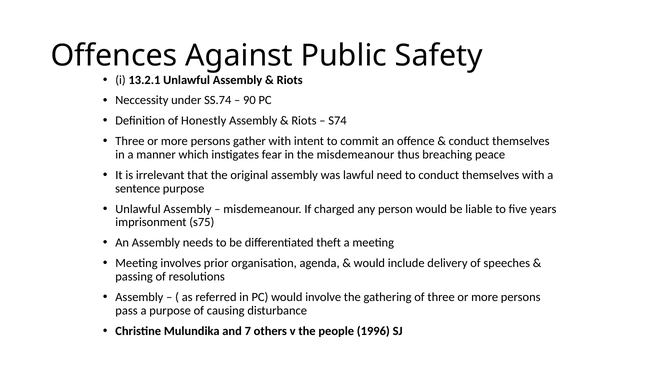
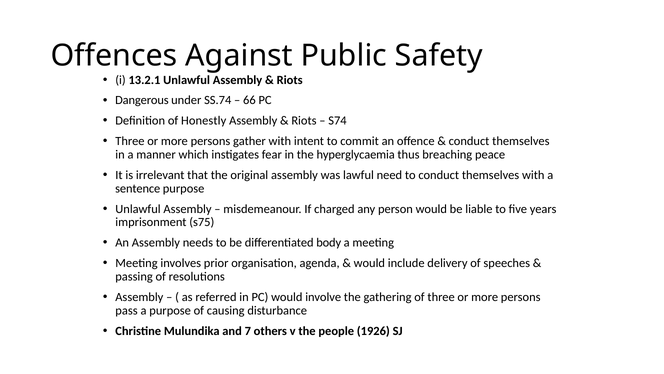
Neccessity: Neccessity -> Dangerous (142, 100)
90: 90 -> 66 (249, 100)
the misdemeanour: misdemeanour -> hyperglycaemia (356, 154)
theft: theft -> body (329, 242)
1996: 1996 -> 1926 (373, 330)
